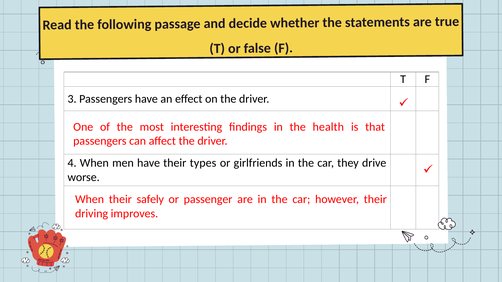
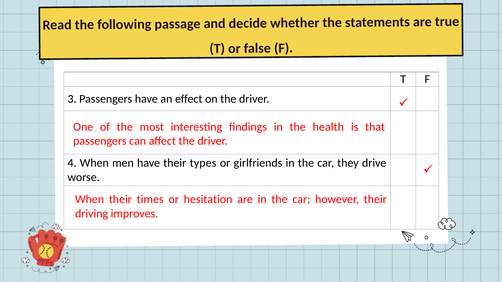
safely: safely -> times (150, 200)
passenger: passenger -> hesitation (208, 200)
